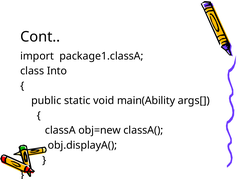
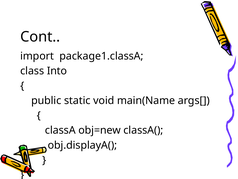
main(Ability: main(Ability -> main(Name (146, 100)
